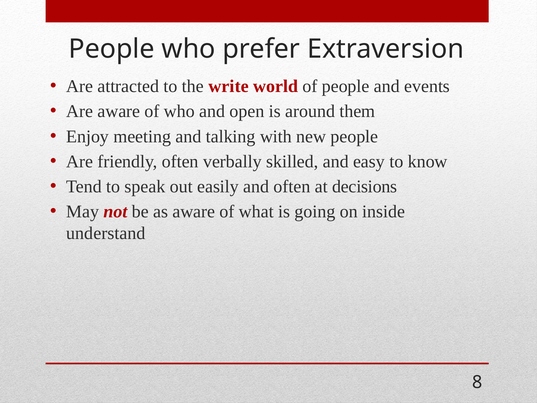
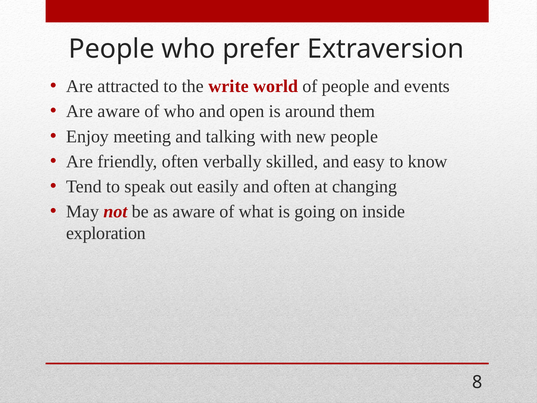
decisions: decisions -> changing (365, 187)
understand: understand -> exploration (106, 233)
